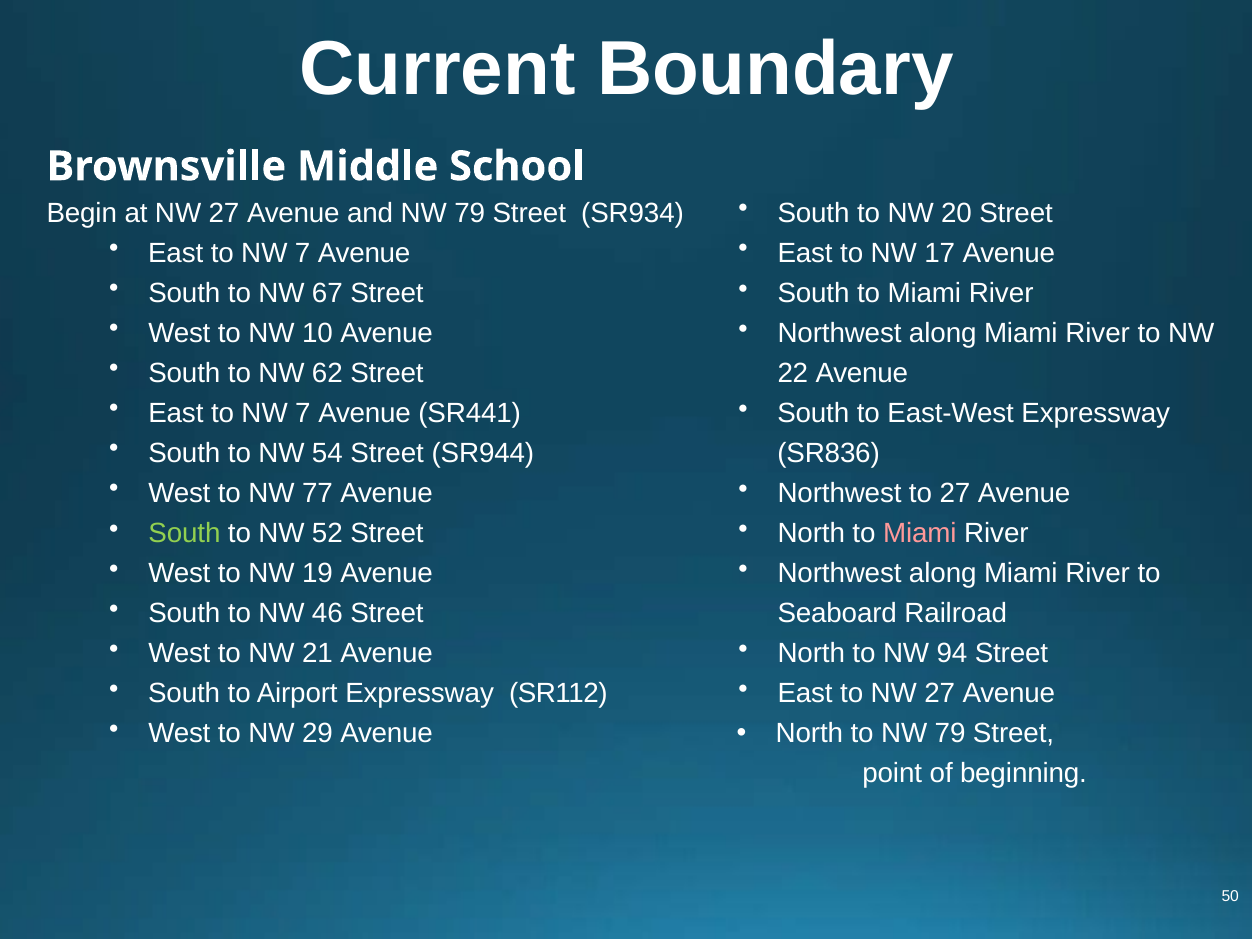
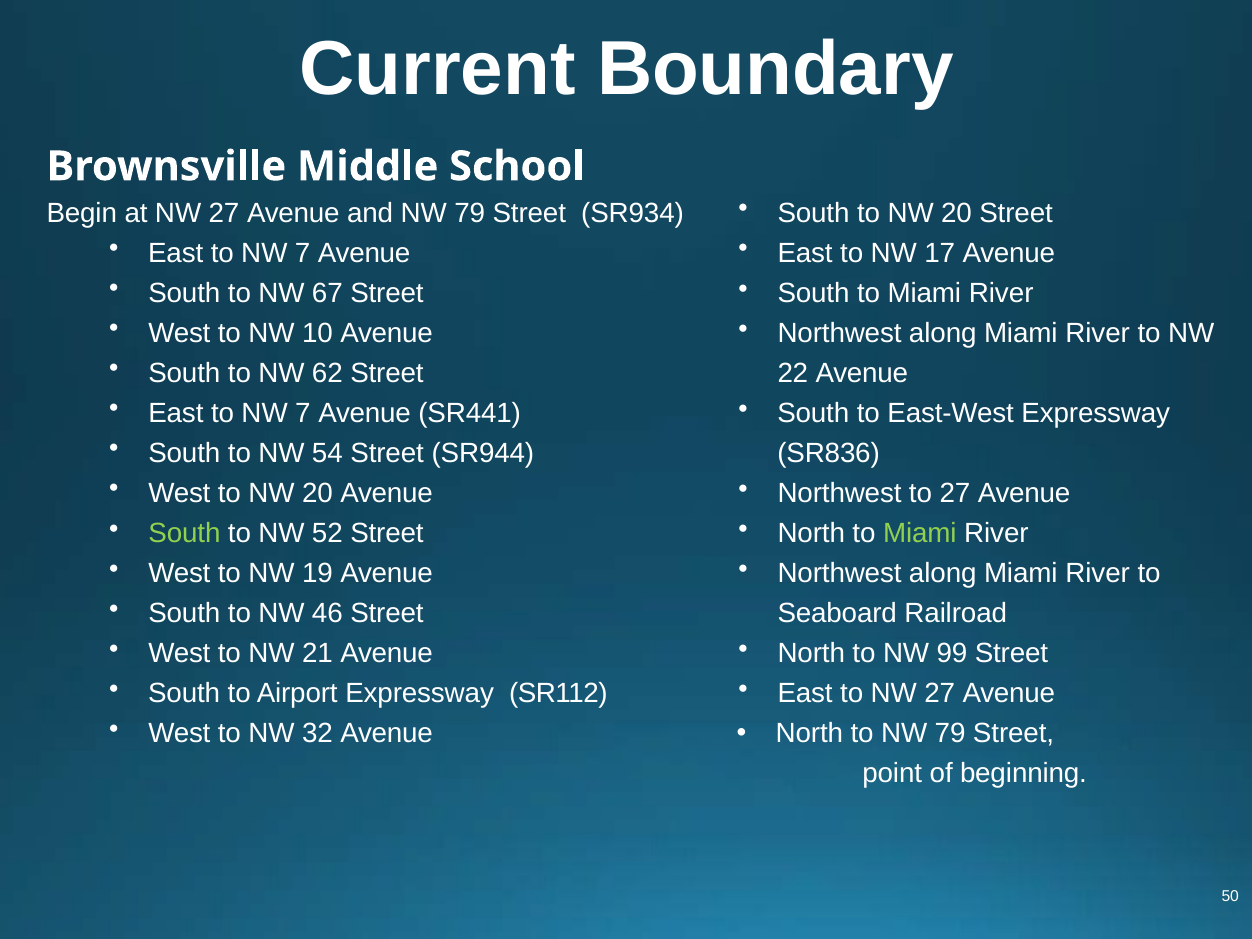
West to NW 77: 77 -> 20 (318, 493)
Miami colour: pink -> light green (920, 534)
94: 94 -> 99 (952, 654)
29: 29 -> 32 (318, 734)
